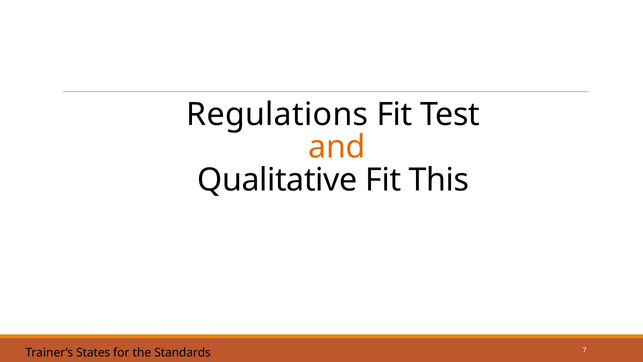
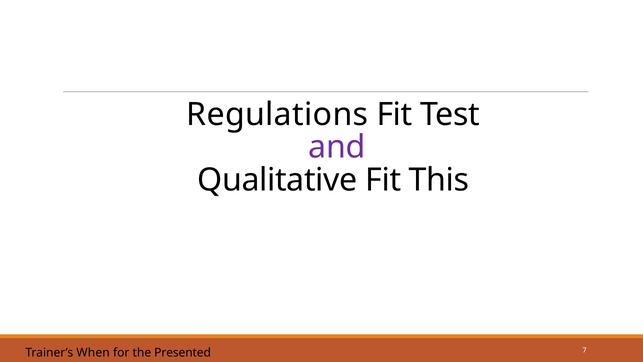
and colour: orange -> purple (337, 147)
States: States -> When (93, 353)
Standards: Standards -> Presented (183, 353)
